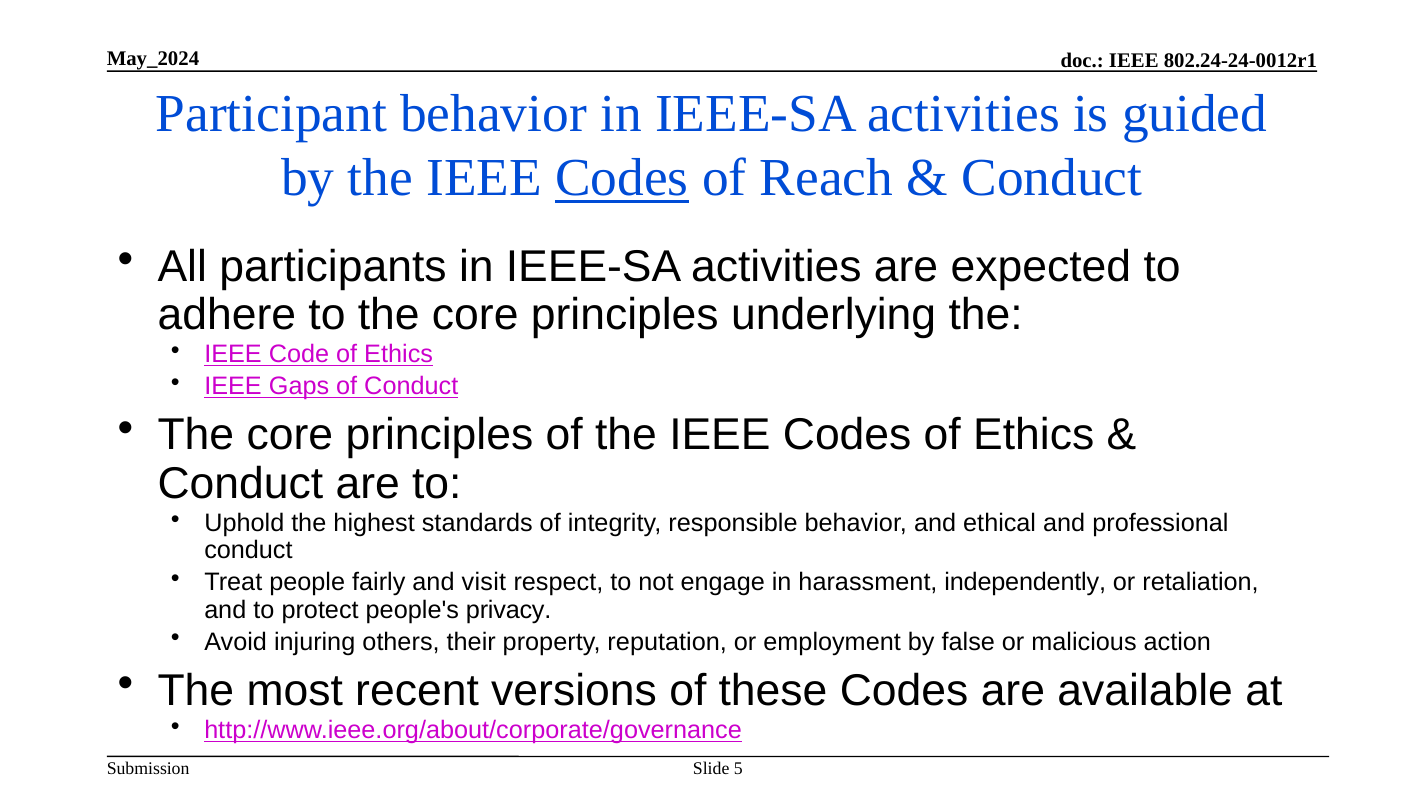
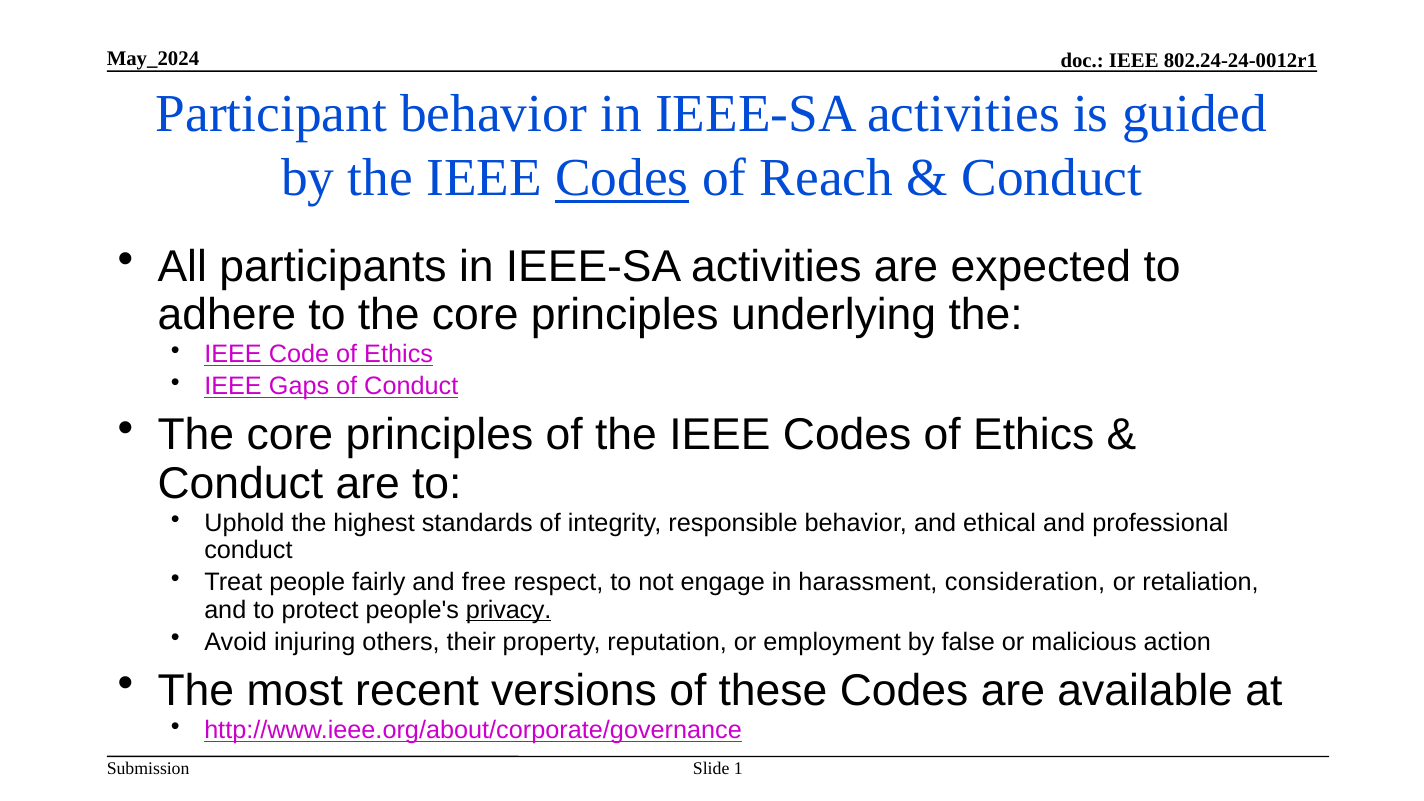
visit: visit -> free (484, 583)
independently: independently -> consideration (1025, 583)
privacy underline: none -> present (509, 610)
5: 5 -> 1 (738, 768)
